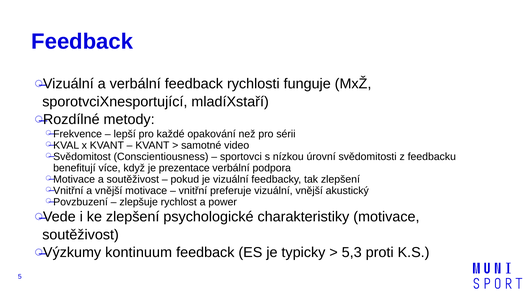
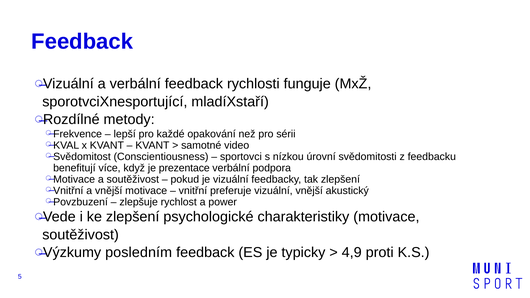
kontinuum: kontinuum -> posledním (139, 253)
5,3: 5,3 -> 4,9 (352, 253)
